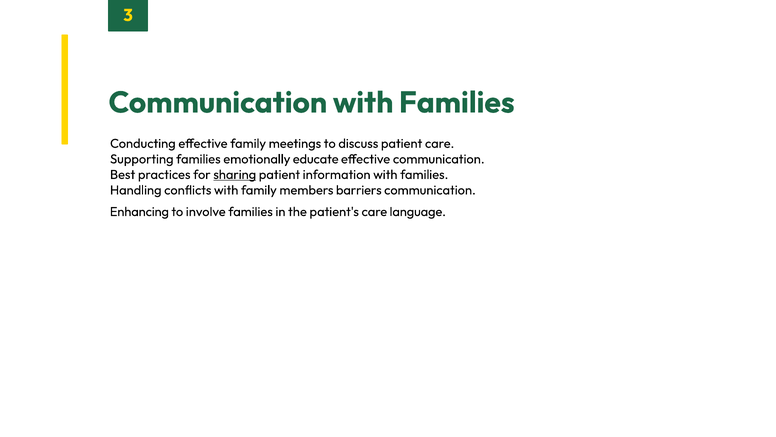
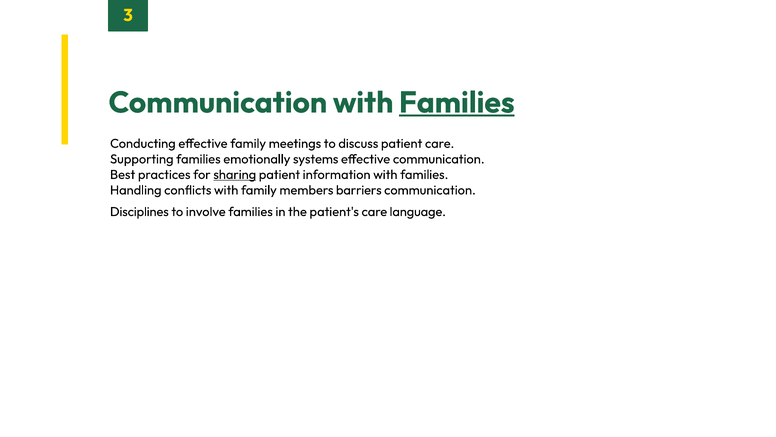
Families underline: none -> present (457, 102)
educate: educate -> systems (316, 159)
Enhancing: Enhancing -> Disciplines (139, 212)
